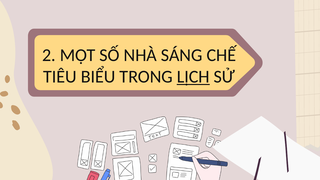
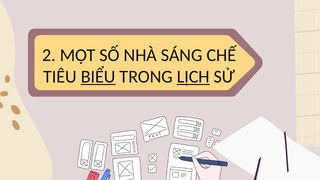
BIỂU underline: none -> present (98, 77)
